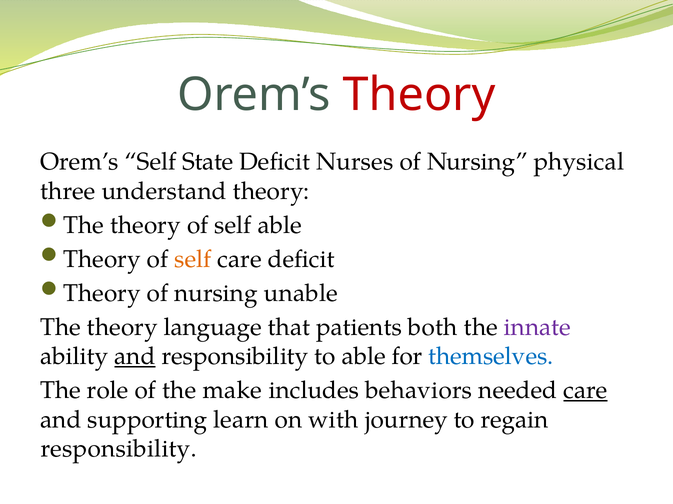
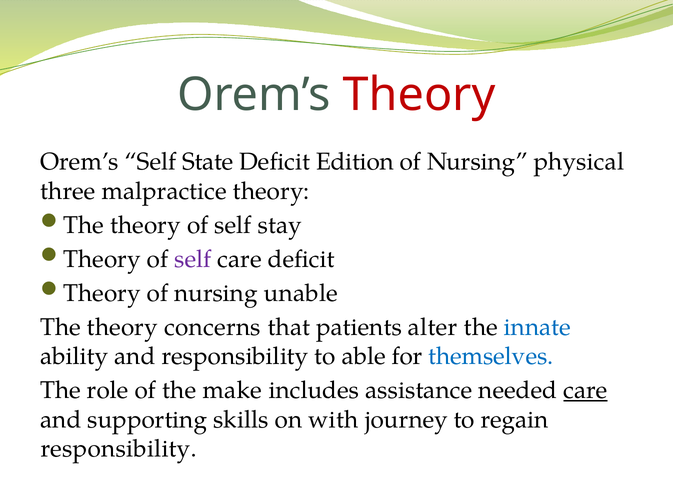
Nurses: Nurses -> Edition (355, 162)
understand: understand -> malpractice (164, 191)
self able: able -> stay (280, 225)
self colour: orange -> purple (193, 259)
language: language -> concerns (213, 328)
both: both -> alter (433, 328)
innate colour: purple -> blue (537, 328)
and underline: present -> none (135, 357)
behaviors: behaviors -> assistance (419, 391)
learn: learn -> skills (241, 420)
